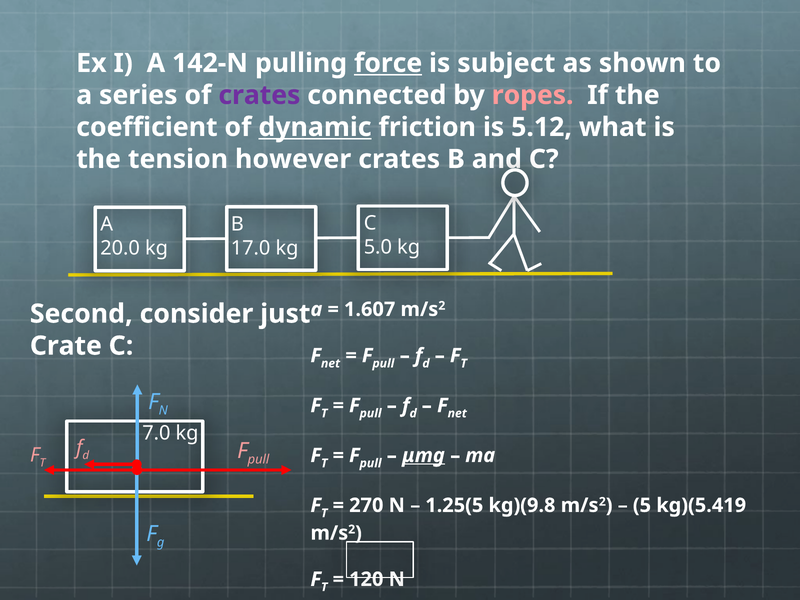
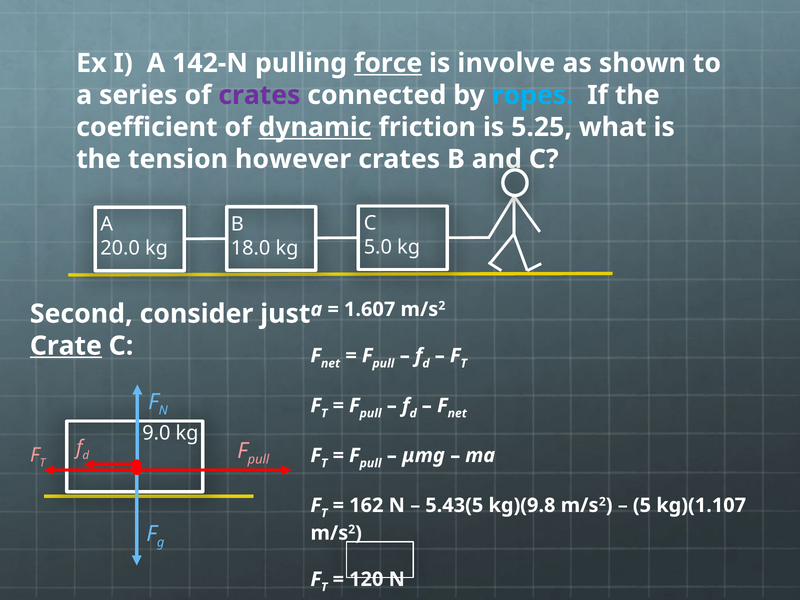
subject: subject -> involve (506, 63)
ropes colour: pink -> light blue (533, 95)
5.12: 5.12 -> 5.25 (542, 127)
17.0: 17.0 -> 18.0 (251, 248)
Crate underline: none -> present (66, 346)
7.0: 7.0 -> 9.0 (156, 433)
μmg underline: present -> none (423, 455)
270: 270 -> 162 (366, 505)
1.25(5: 1.25(5 -> 5.43(5 (454, 505)
kg)(5.419: kg)(5.419 -> kg)(1.107 (701, 505)
